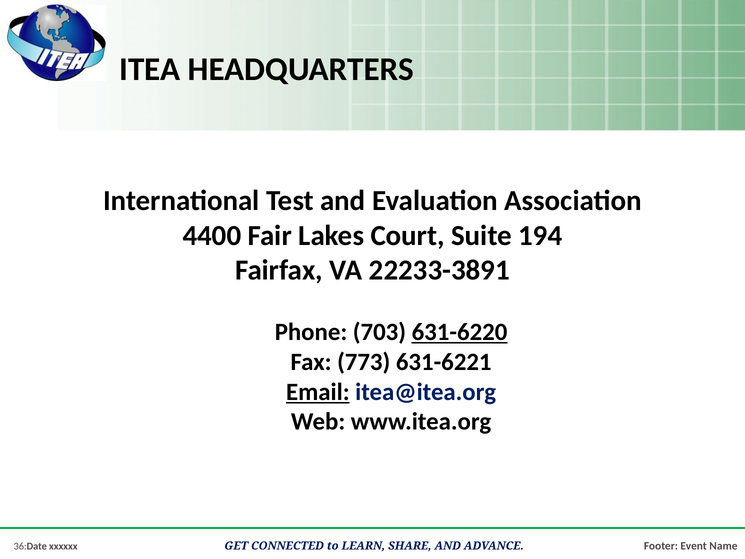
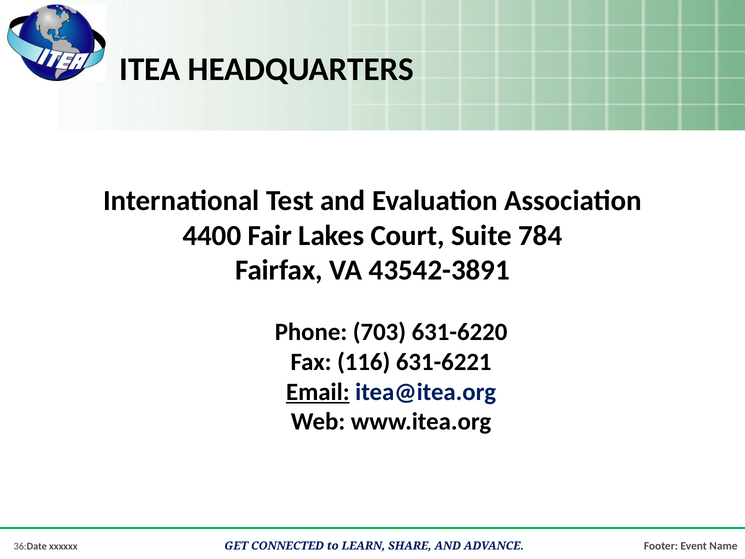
194: 194 -> 784 (540, 235)
22233-3891: 22233-3891 -> 43542-3891 (439, 270)
631-6220 underline: present -> none (460, 332)
773: 773 -> 116 (364, 362)
